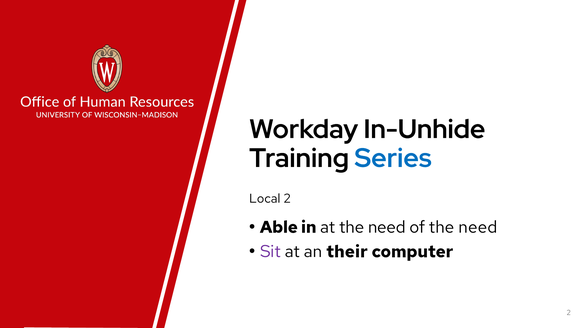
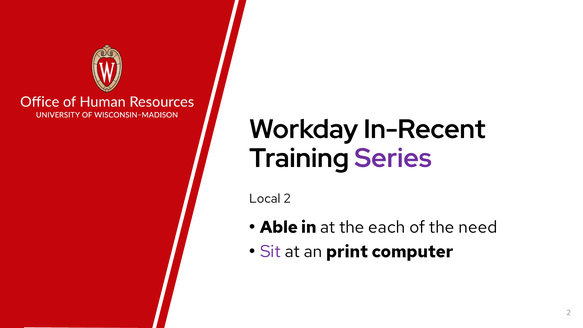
In-Unhide: In-Unhide -> In-Recent (425, 129)
Series colour: blue -> purple (393, 158)
at the need: need -> each (387, 227)
their: their -> print (347, 252)
